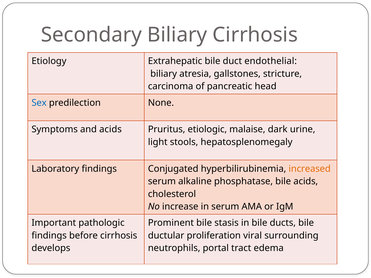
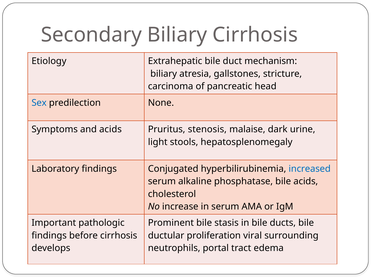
endothelial: endothelial -> mechanism (271, 61)
etiologic: etiologic -> stenosis (207, 130)
increased colour: orange -> blue (310, 169)
